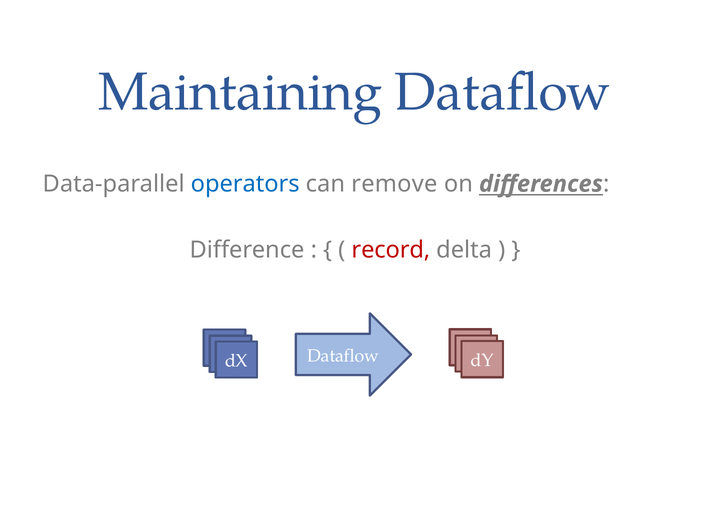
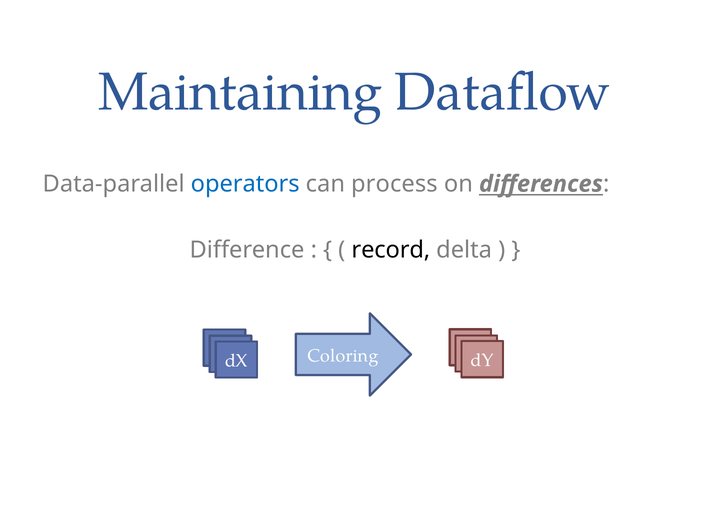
remove: remove -> process (394, 184)
record colour: red -> black (391, 250)
Dataflow: Dataflow -> Coloring (343, 356)
